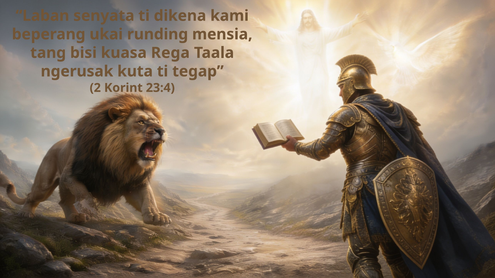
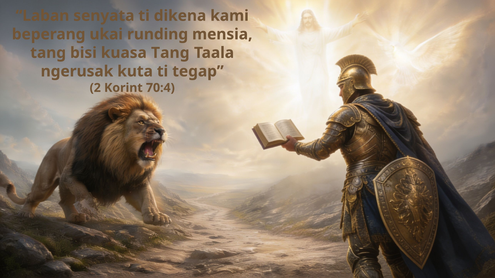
kuasa Rega: Rega -> Tang (170, 53)
23:4: 23:4 -> 70:4 (160, 88)
